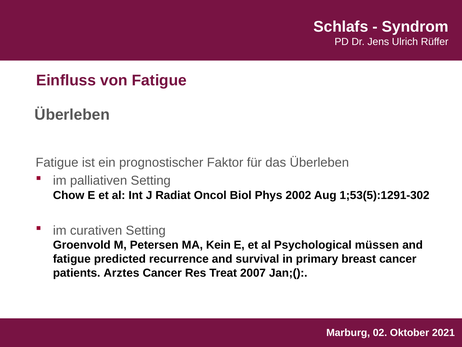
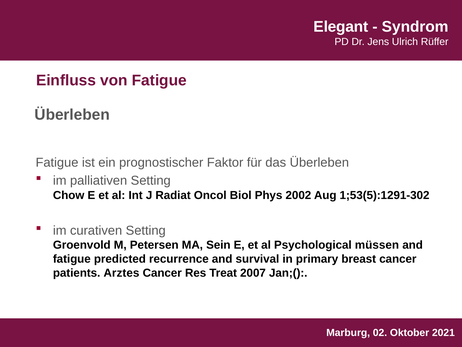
Schlafs: Schlafs -> Elegant (341, 27)
Kein: Kein -> Sein (218, 245)
